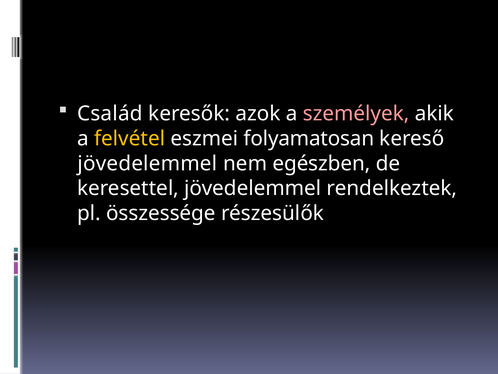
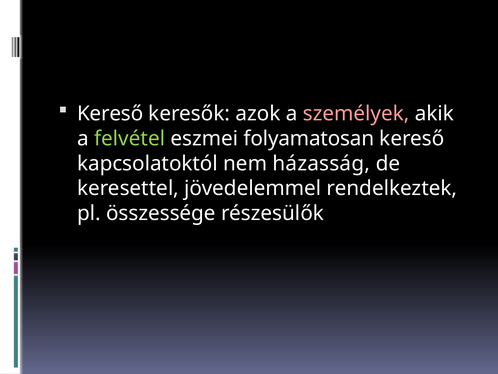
Család: Család -> Kereső (110, 113)
felvétel colour: yellow -> light green (130, 138)
jövedelemmel: jövedelemmel -> kapcsolatoktól (147, 163)
egészben: egészben -> házasság (321, 163)
